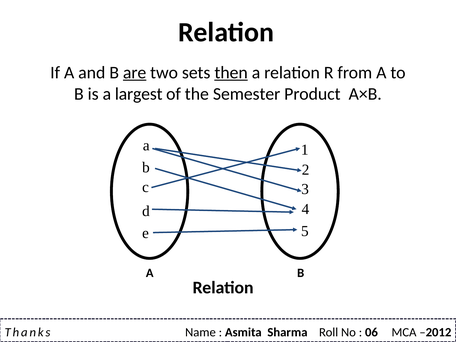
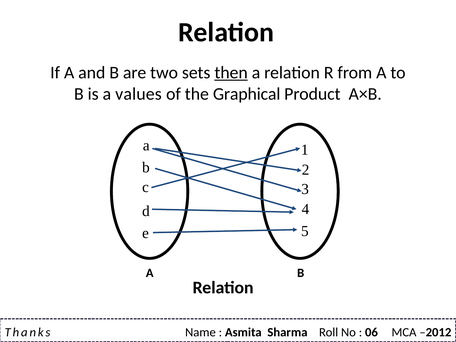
are underline: present -> none (135, 73)
largest: largest -> values (139, 94)
Semester: Semester -> Graphical (247, 94)
